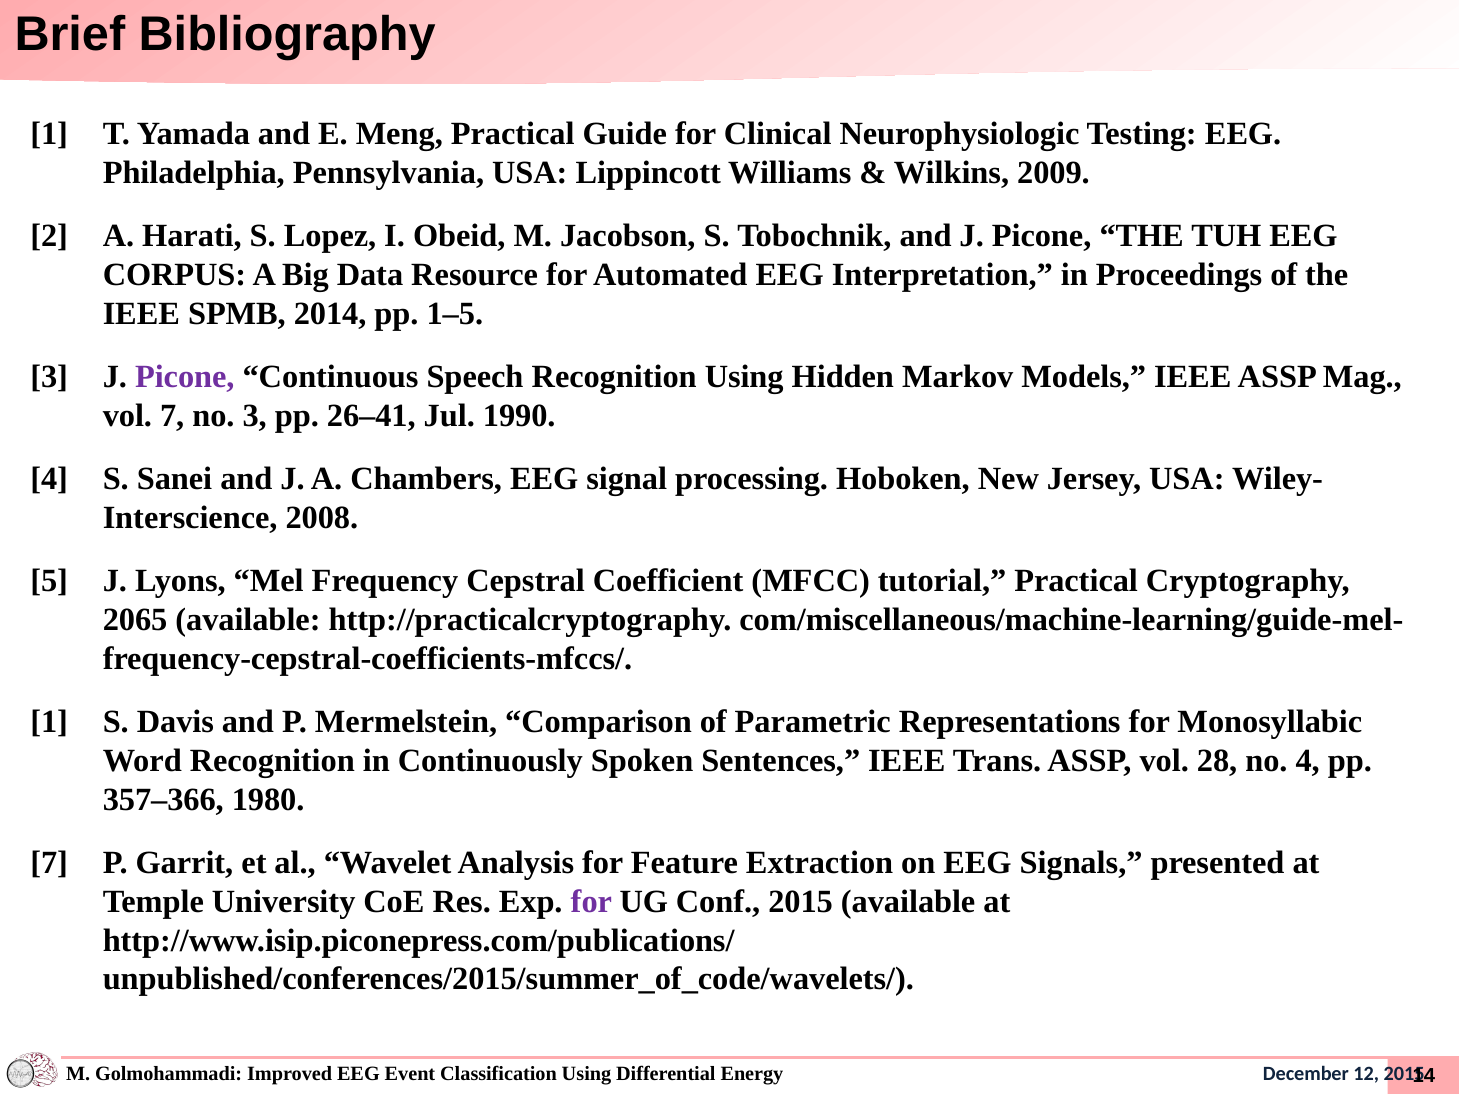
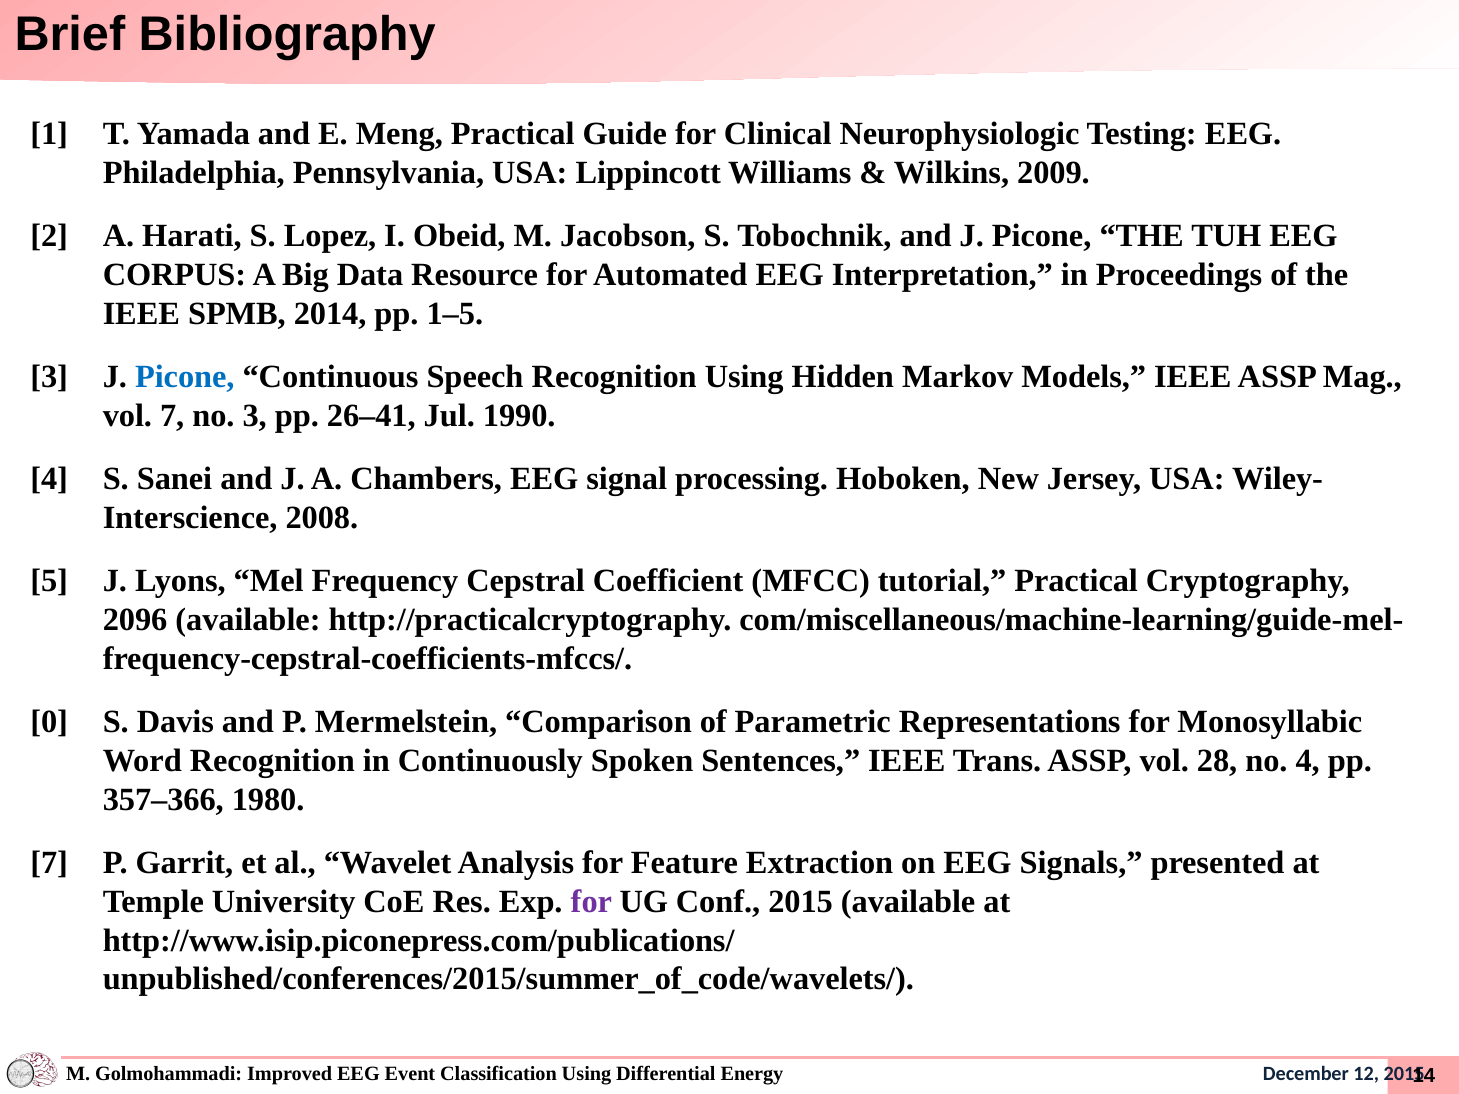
Picone colour: purple -> blue (185, 377)
2065: 2065 -> 2096 (135, 620)
1: 1 -> 0 (49, 722)
